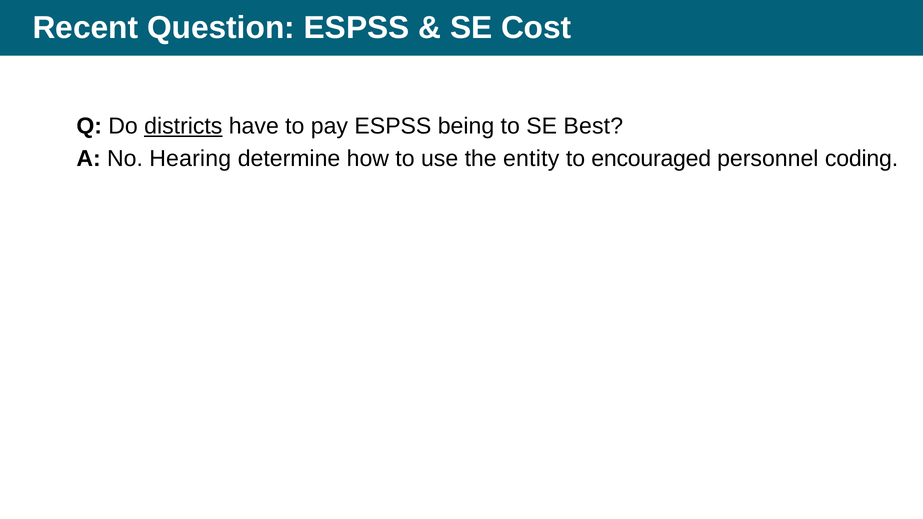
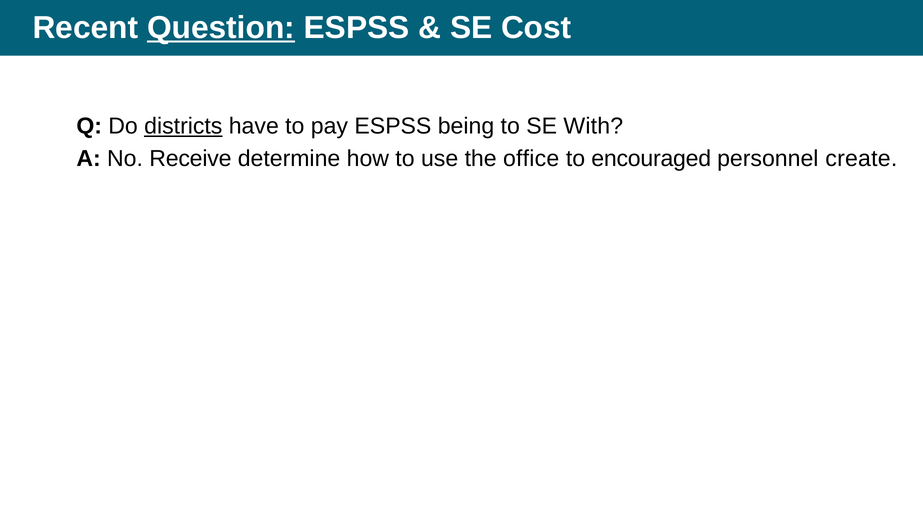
Question underline: none -> present (221, 28)
Best: Best -> With (593, 126)
Hearing: Hearing -> Receive (190, 158)
entity: entity -> office (531, 158)
coding: coding -> create (861, 158)
